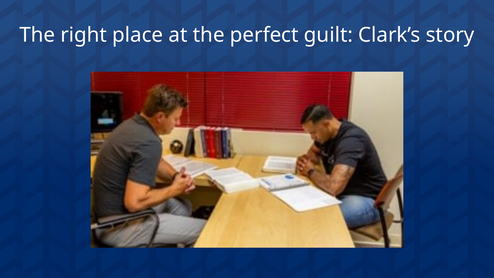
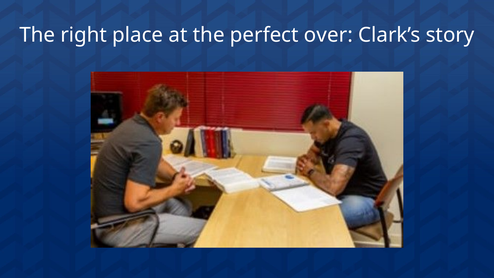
guilt: guilt -> over (328, 35)
